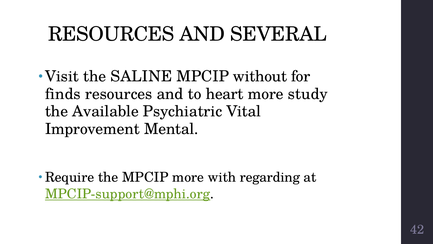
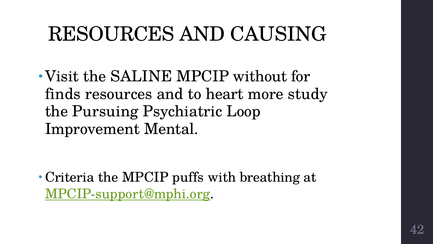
SEVERAL: SEVERAL -> CAUSING (278, 34)
Available: Available -> Pursuing (105, 111)
Vital: Vital -> Loop (244, 111)
Require: Require -> Criteria (70, 177)
MPCIP more: more -> puffs (188, 177)
regarding: regarding -> breathing (270, 177)
